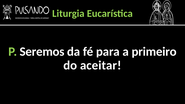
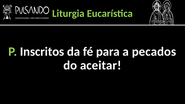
Seremos: Seremos -> Inscritos (42, 52)
primeiro: primeiro -> pecados (154, 52)
